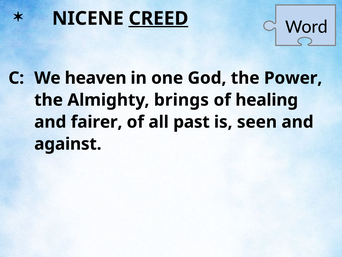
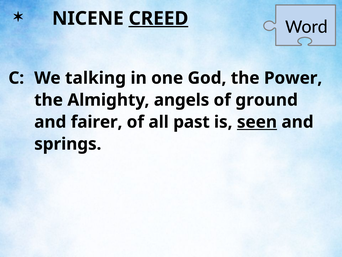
heaven: heaven -> talking (96, 78)
brings: brings -> angels (182, 100)
healing: healing -> ground (267, 100)
seen underline: none -> present (257, 122)
against: against -> springs (68, 144)
